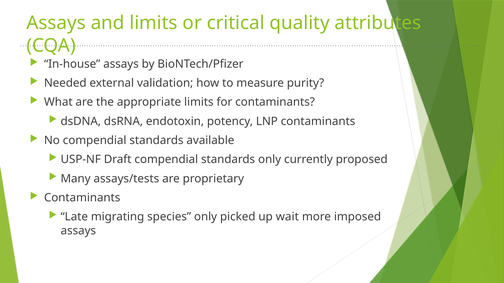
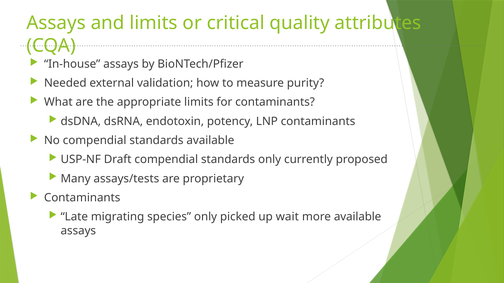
more imposed: imposed -> available (358, 217)
